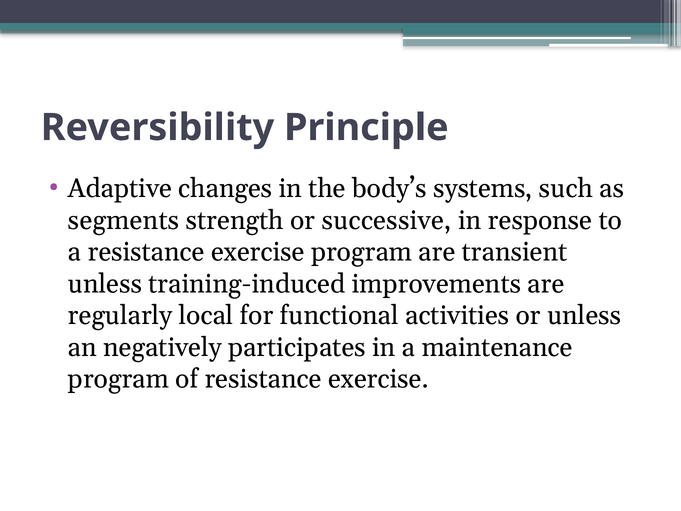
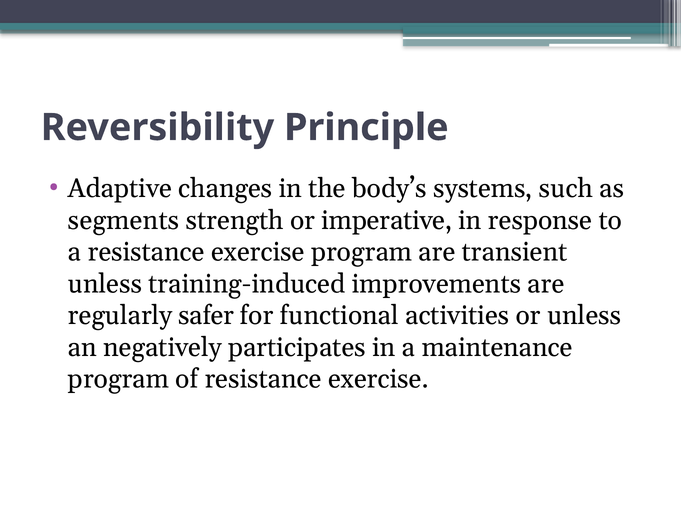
successive: successive -> imperative (387, 220)
local: local -> safer (206, 315)
